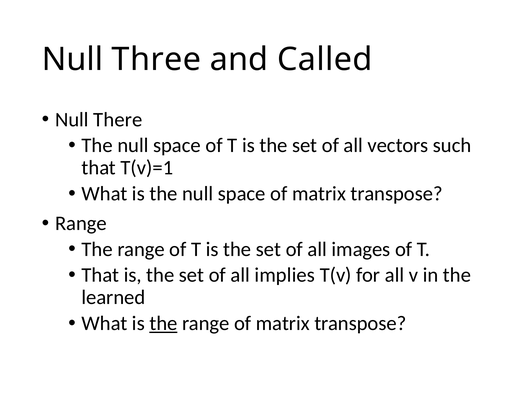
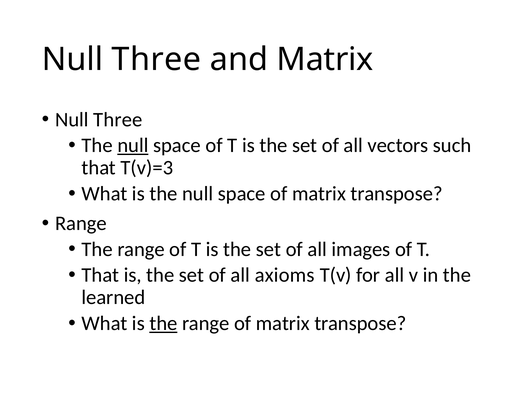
and Called: Called -> Matrix (325, 59)
There: There -> Three (118, 120)
null underline: none -> present (133, 146)
T(v)=1: T(v)=1 -> T(v)=3 (147, 168)
implies: implies -> axioms (285, 275)
